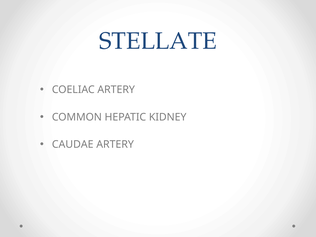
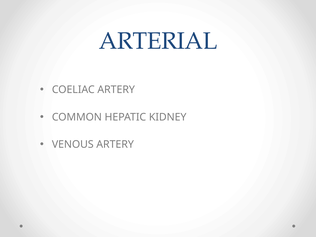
STELLATE: STELLATE -> ARTERIAL (158, 41)
CAUDAE: CAUDAE -> VENOUS (73, 145)
